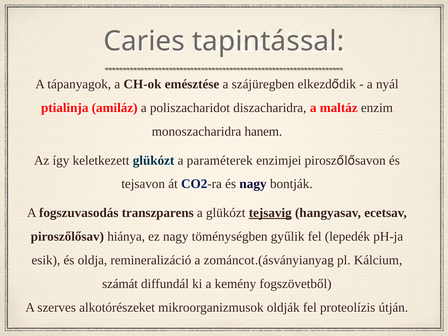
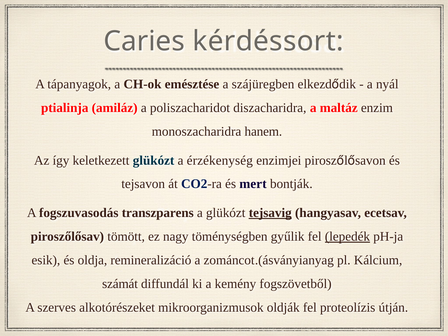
tapintással: tapintással -> kérdéssort (268, 41)
paraméterek: paraméterek -> érzékenység (220, 160)
és nagy: nagy -> mert (253, 184)
hiánya: hiánya -> tömött (126, 236)
lepedék underline: none -> present (347, 236)
